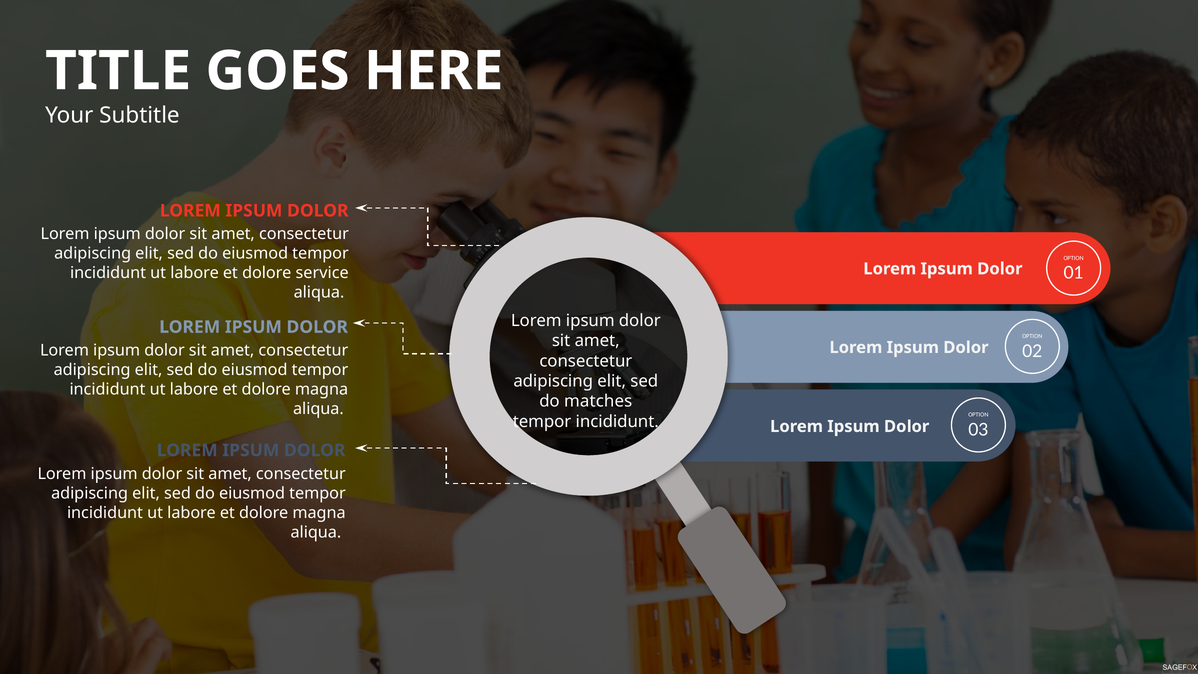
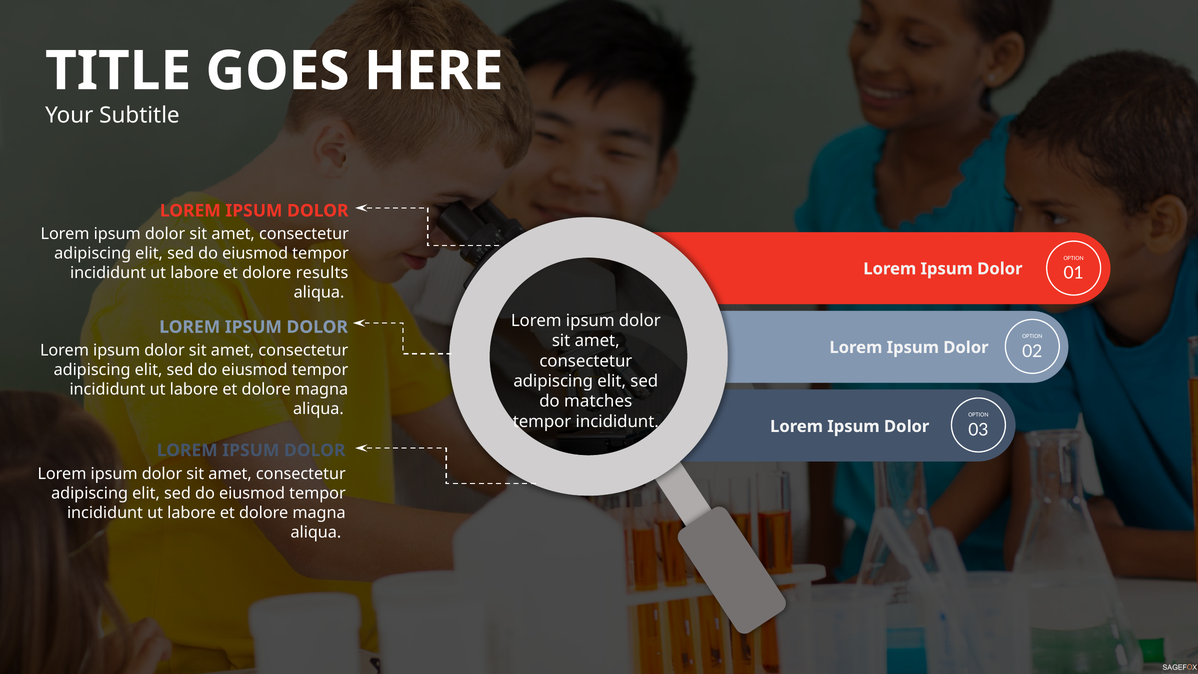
service: service -> results (322, 273)
